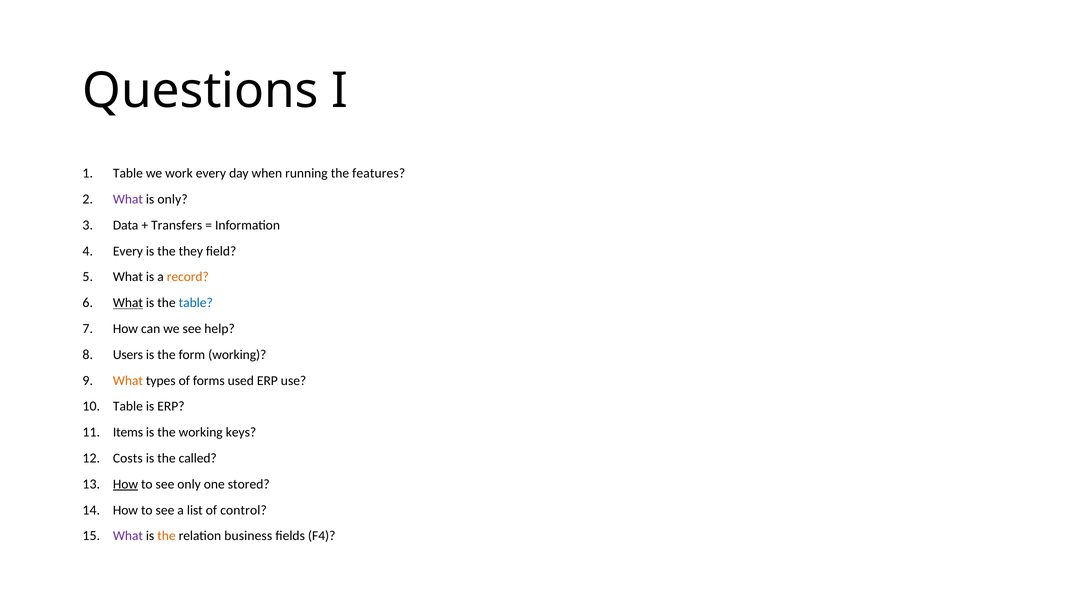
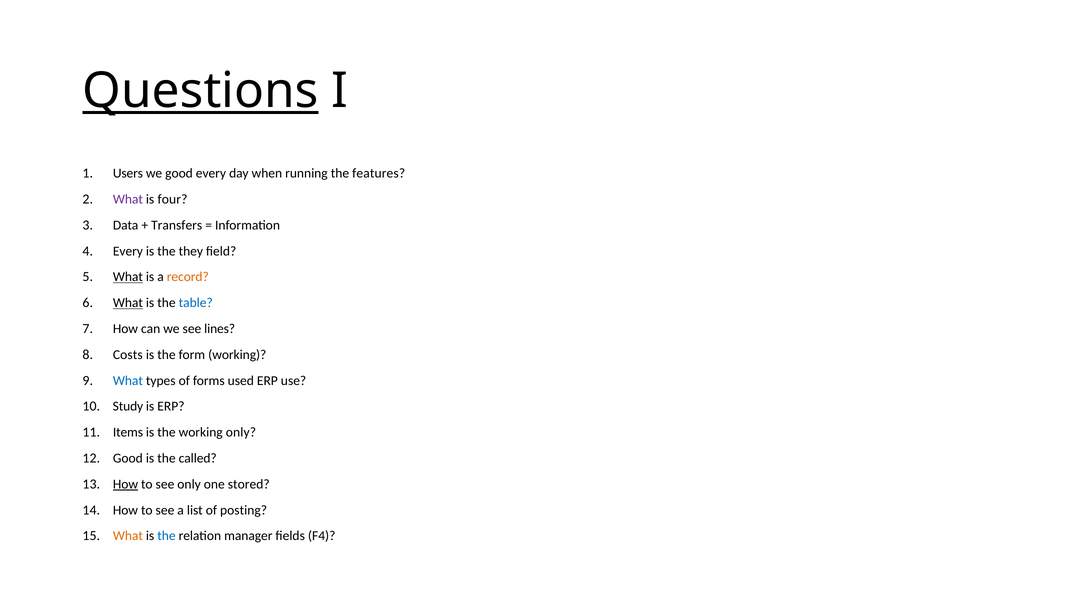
Questions underline: none -> present (201, 91)
Table: Table -> Users (128, 173)
we work: work -> good (179, 173)
is only: only -> four (173, 199)
What underline: none -> present (128, 277)
help: help -> lines (220, 329)
Users: Users -> Costs (128, 354)
What colour: orange -> blue (128, 380)
Table: Table -> Study (128, 406)
working keys: keys -> only (241, 432)
Costs: Costs -> Good (128, 458)
control: control -> posting (244, 510)
What colour: purple -> orange (128, 536)
the colour: orange -> blue (167, 536)
business: business -> manager (248, 536)
